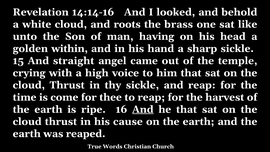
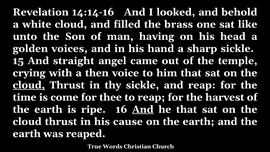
roots: roots -> filled (127, 24)
within: within -> voices (69, 49)
high: high -> then (97, 73)
cloud underline: none -> present (29, 85)
